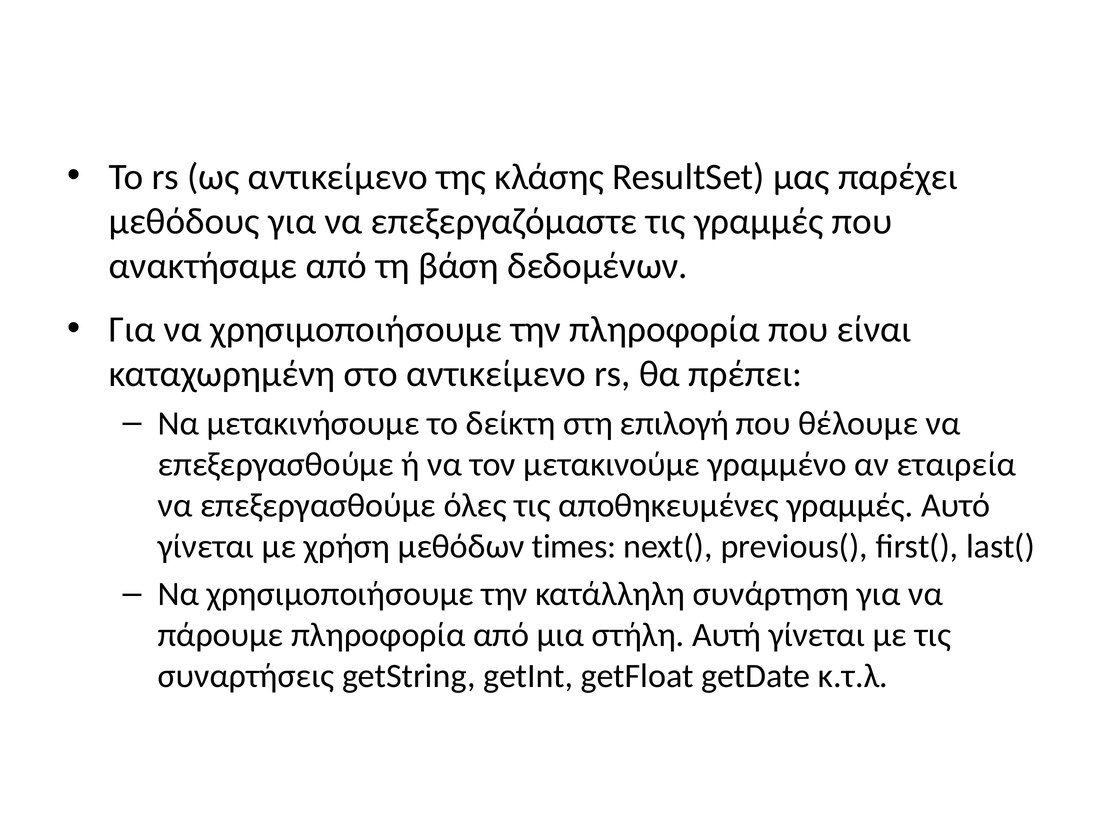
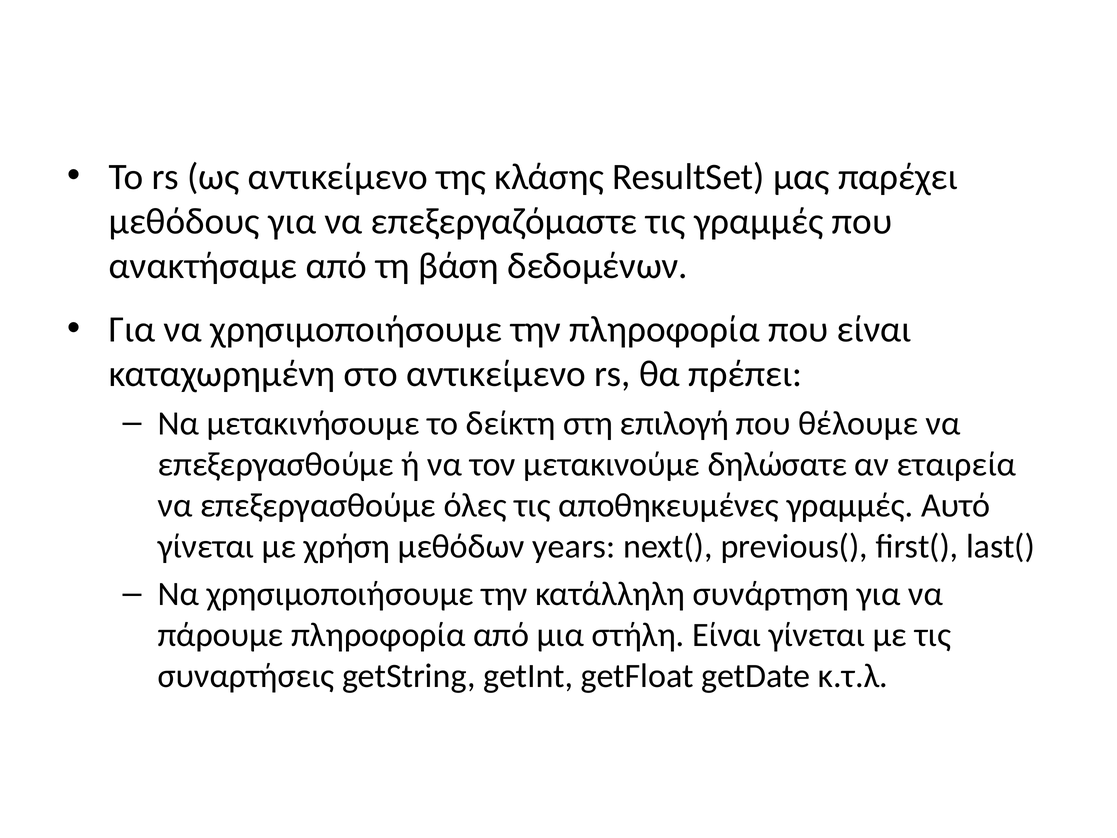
γραμμένο: γραμμένο -> δηλώσατε (777, 464)
times: times -> years (574, 546)
στήλη Αυτή: Αυτή -> Είναι (727, 635)
